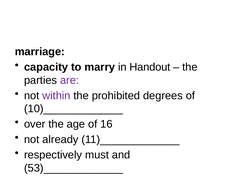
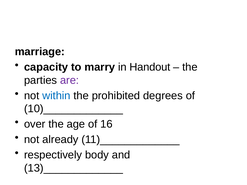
within colour: purple -> blue (56, 96)
must: must -> body (97, 155)
53)_____________: 53)_____________ -> 13)_____________ (74, 168)
